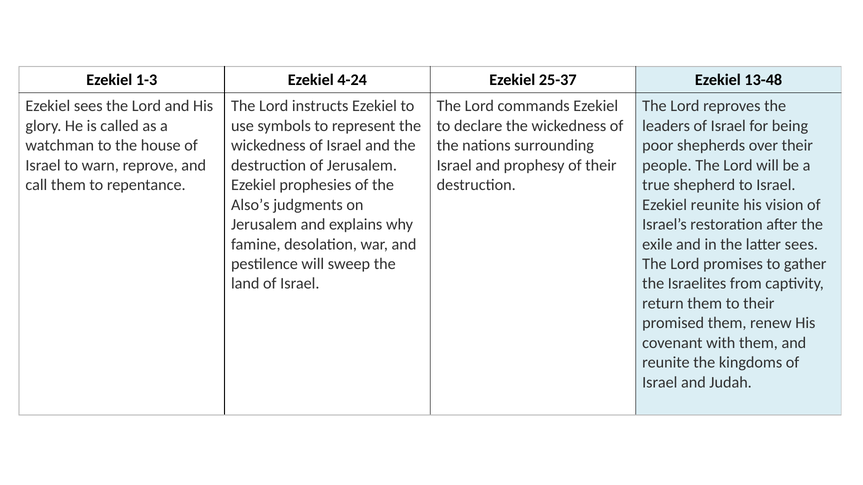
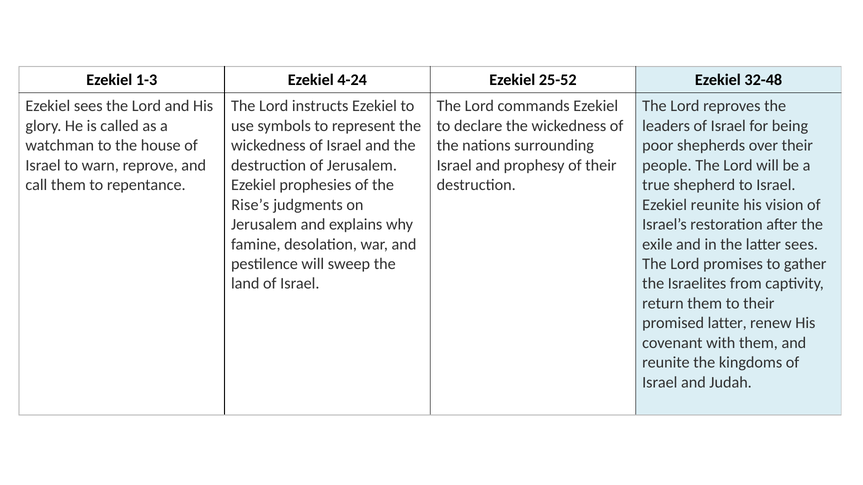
25-37: 25-37 -> 25-52 (558, 80)
13-48: 13-48 -> 32-48 (763, 80)
Also’s: Also’s -> Rise’s (250, 205)
promised them: them -> latter (727, 323)
